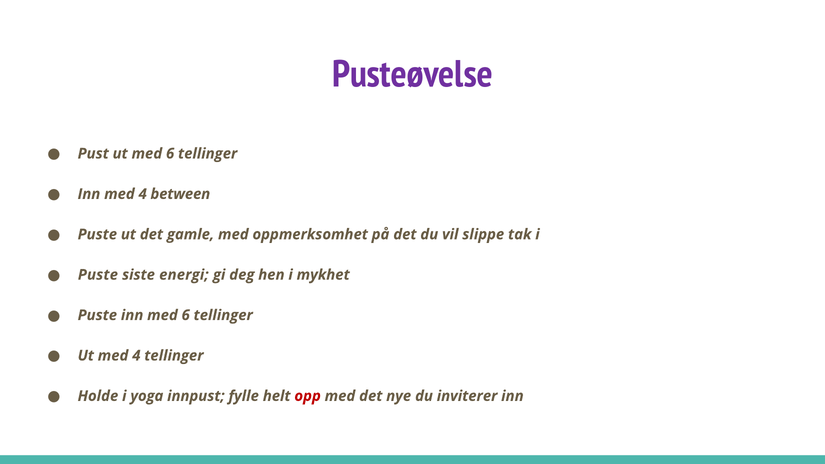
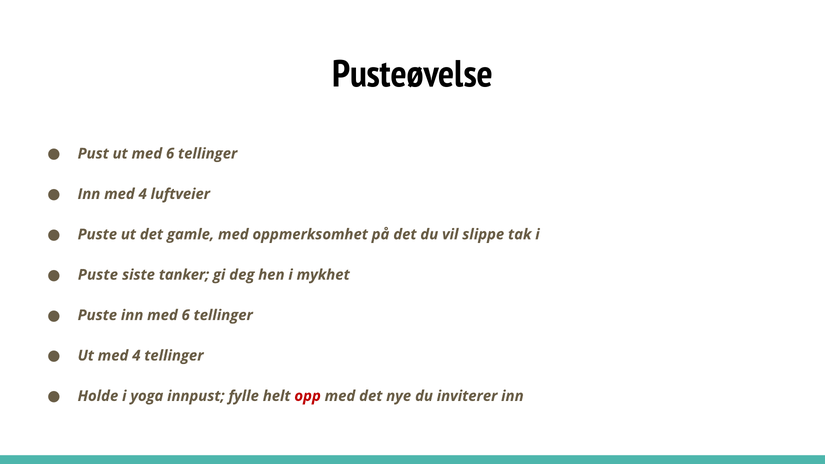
Pusteøvelse colour: purple -> black (412, 74)
between: between -> luftveier (180, 194)
energi: energi -> tanker (184, 275)
